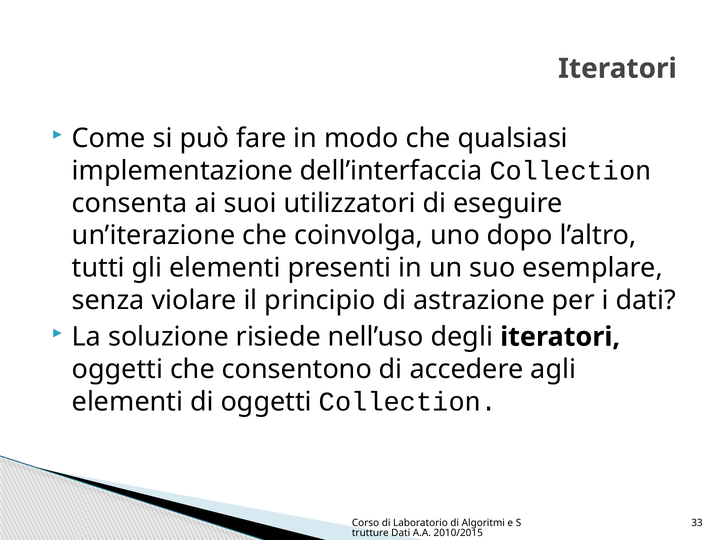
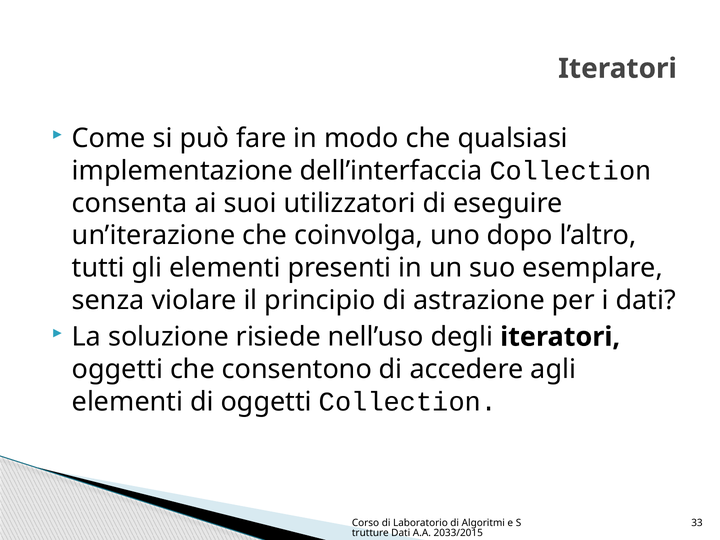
2010/2015: 2010/2015 -> 2033/2015 (458, 533)
